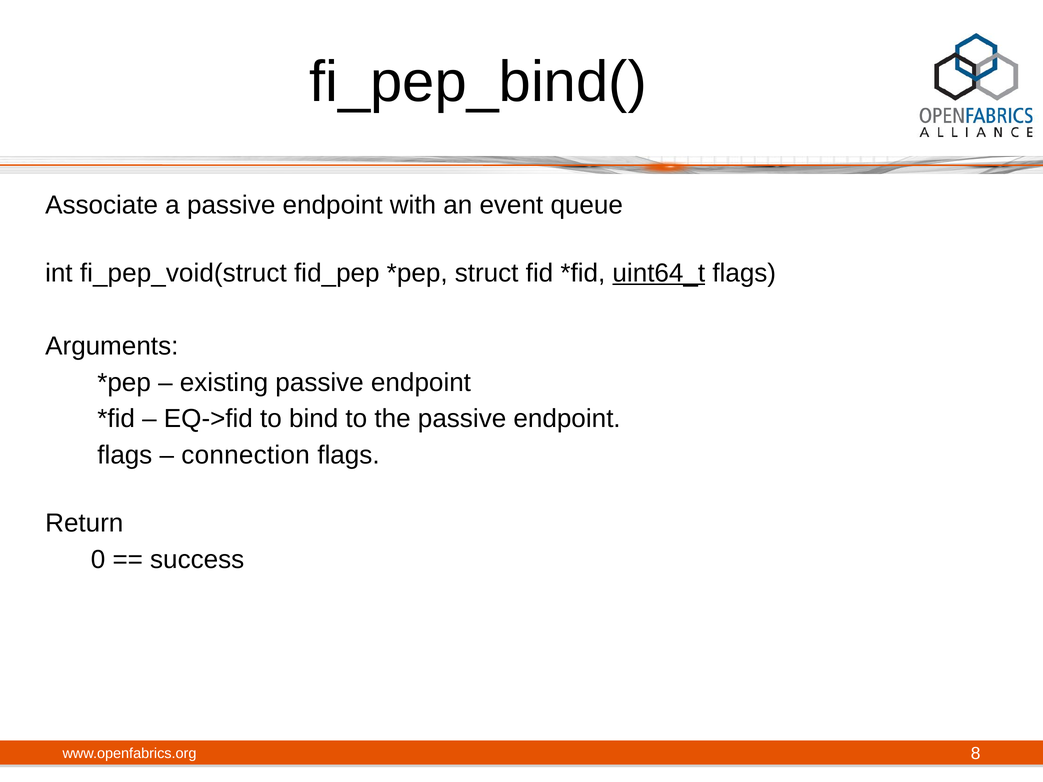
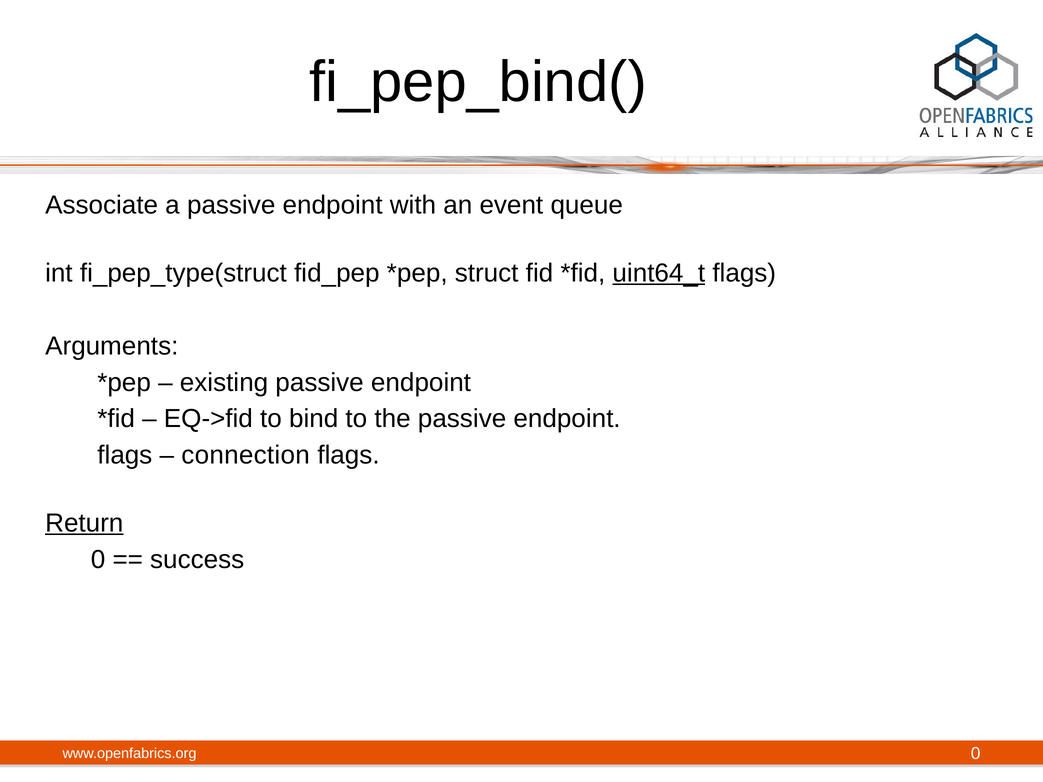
fi_pep_void(struct: fi_pep_void(struct -> fi_pep_type(struct (183, 273)
Return underline: none -> present (84, 523)
www.openfabrics.org 8: 8 -> 0 (976, 754)
